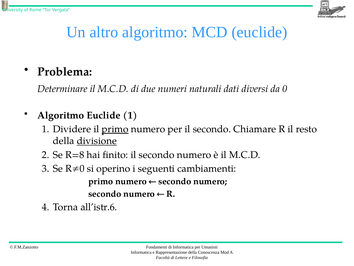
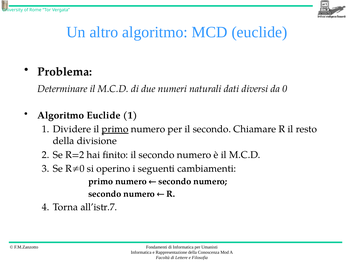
divisione underline: present -> none (97, 141)
R=8: R=8 -> R=2 (75, 154)
all’istr.6: all’istr.6 -> all’istr.7 (99, 207)
